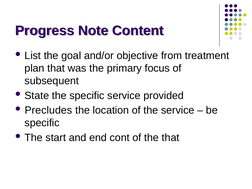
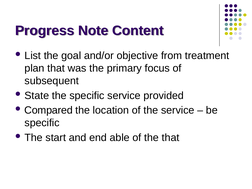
Precludes: Precludes -> Compared (49, 110)
cont: cont -> able (120, 138)
